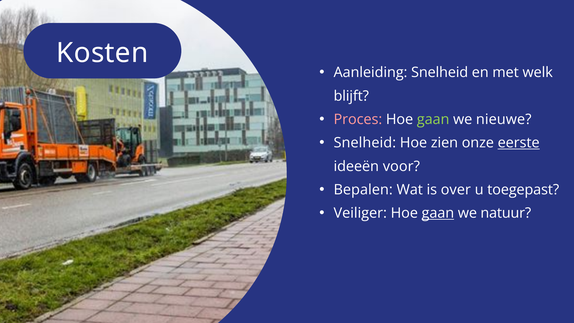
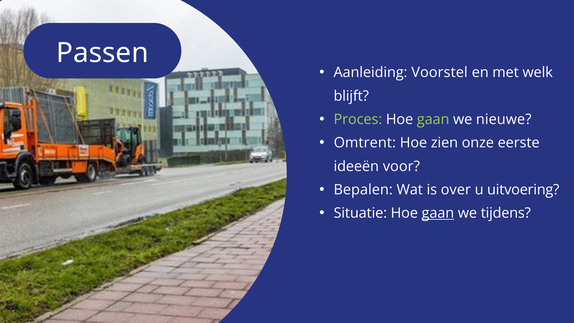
Kosten: Kosten -> Passen (102, 53)
Aanleiding Snelheid: Snelheid -> Voorstel (440, 73)
Proces colour: pink -> light green (358, 119)
Snelheid: Snelheid -> Omtrent (365, 143)
eerste underline: present -> none (519, 143)
toegepast: toegepast -> uitvoering (523, 190)
Veiliger: Veiliger -> Situatie (360, 213)
natuur: natuur -> tijdens (506, 213)
